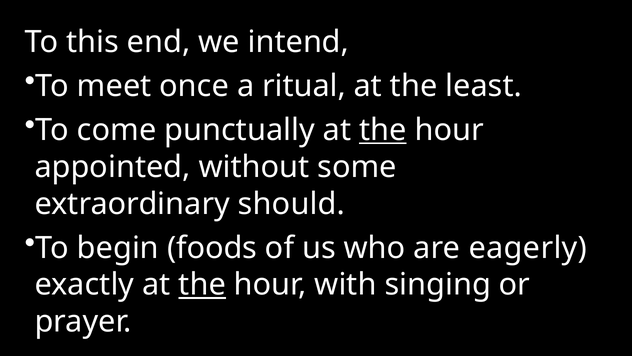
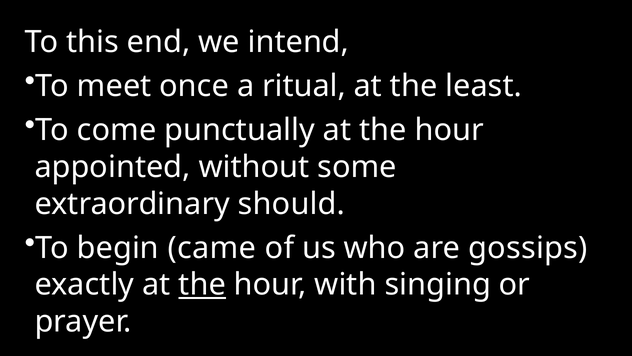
the underline: present -> none (383, 130)
foods: foods -> came (212, 248)
eagerly: eagerly -> gossips (528, 248)
